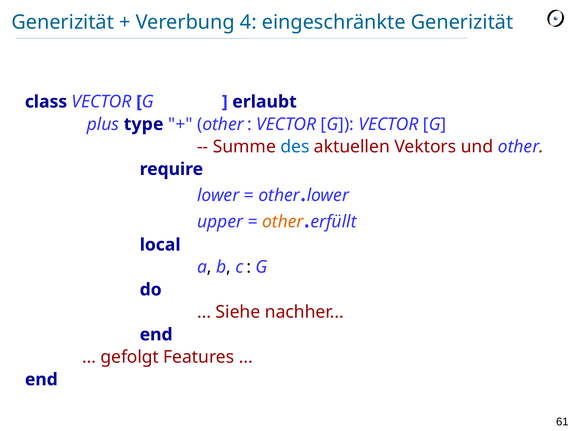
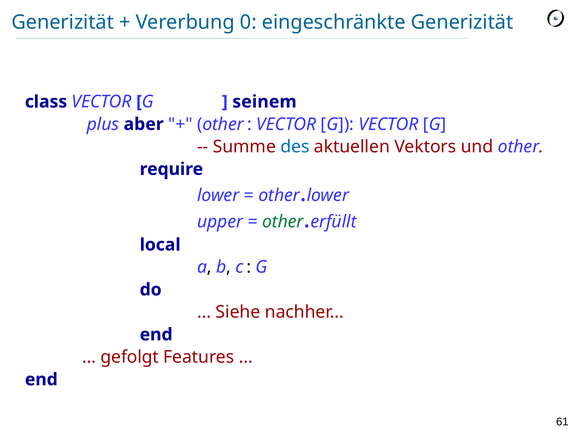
4: 4 -> 0 (248, 22)
erlaubt: erlaubt -> seinem (264, 102)
type: type -> aber (144, 124)
other colour: orange -> green (283, 222)
